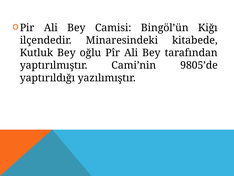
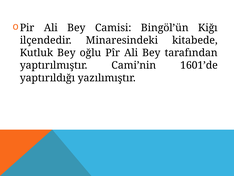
9805’de: 9805’de -> 1601’de (199, 65)
